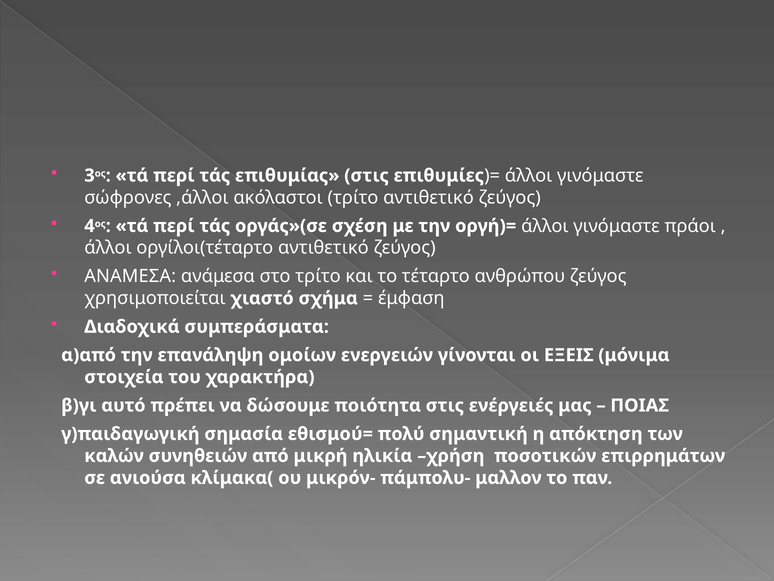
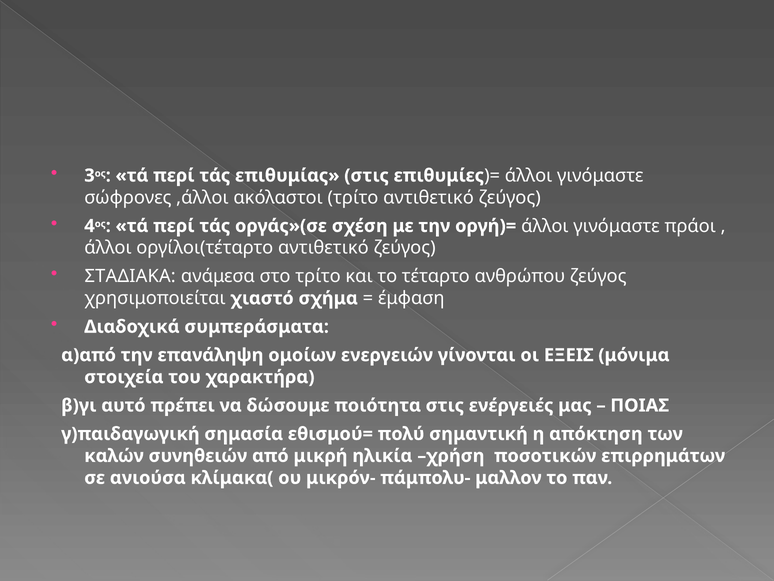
ΑΝΑΜΕΣΑ: ΑΝΑΜΕΣΑ -> ΣΤΑΔΙΑΚΑ (130, 276)
